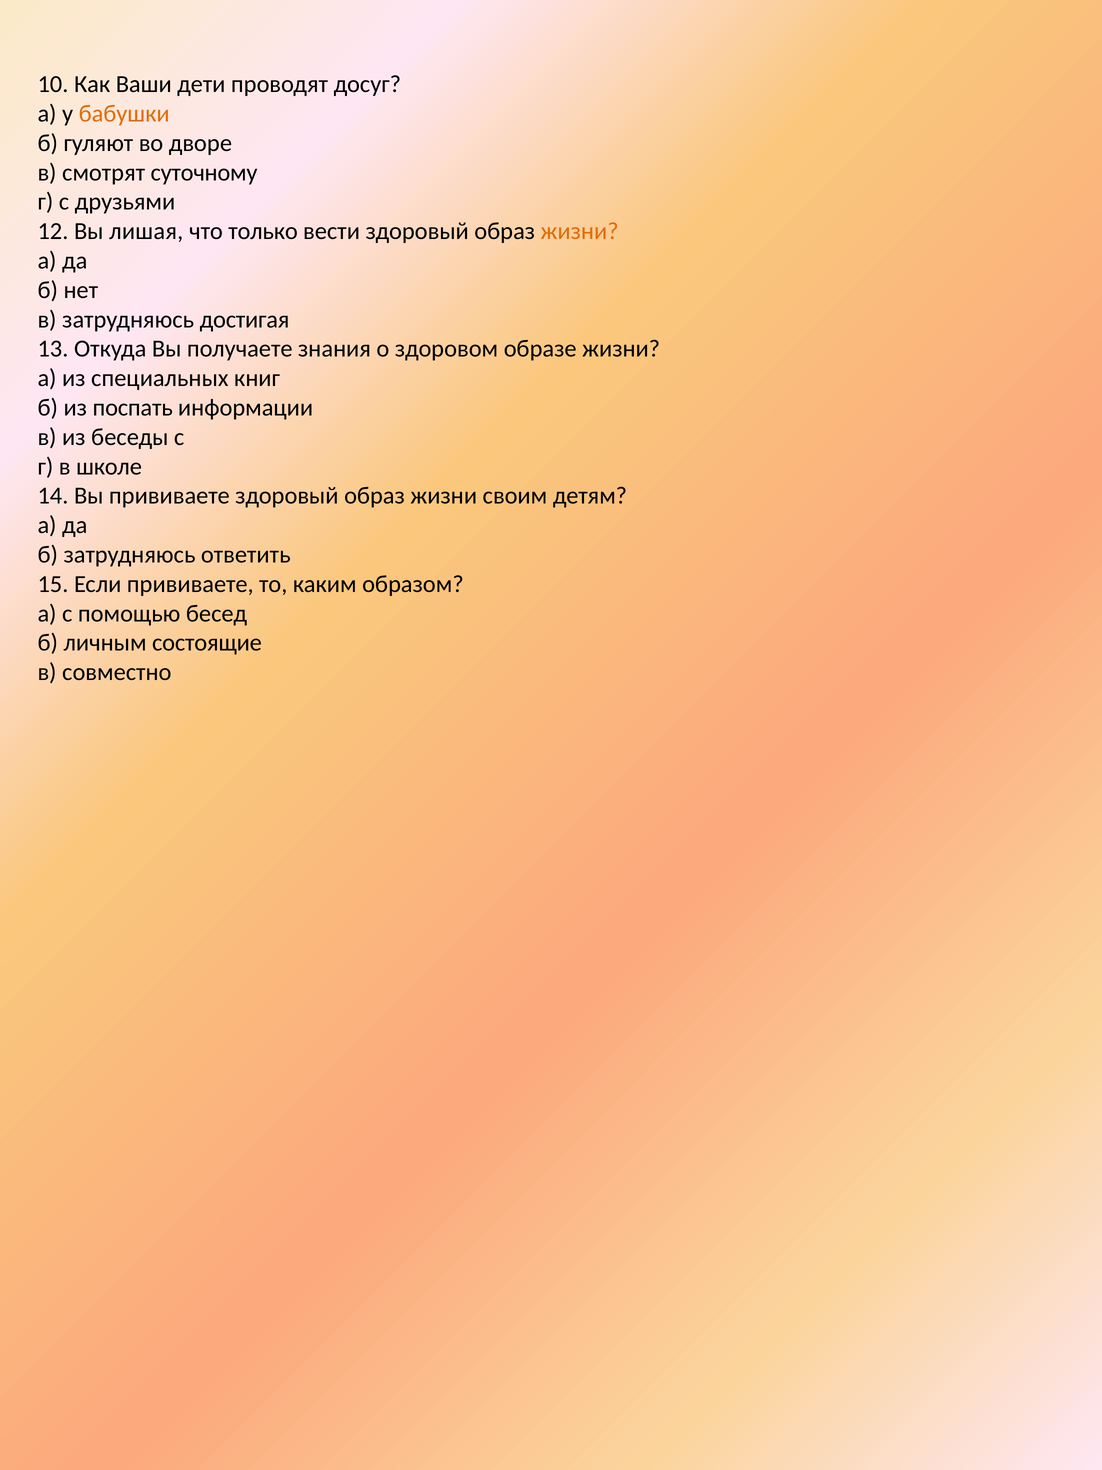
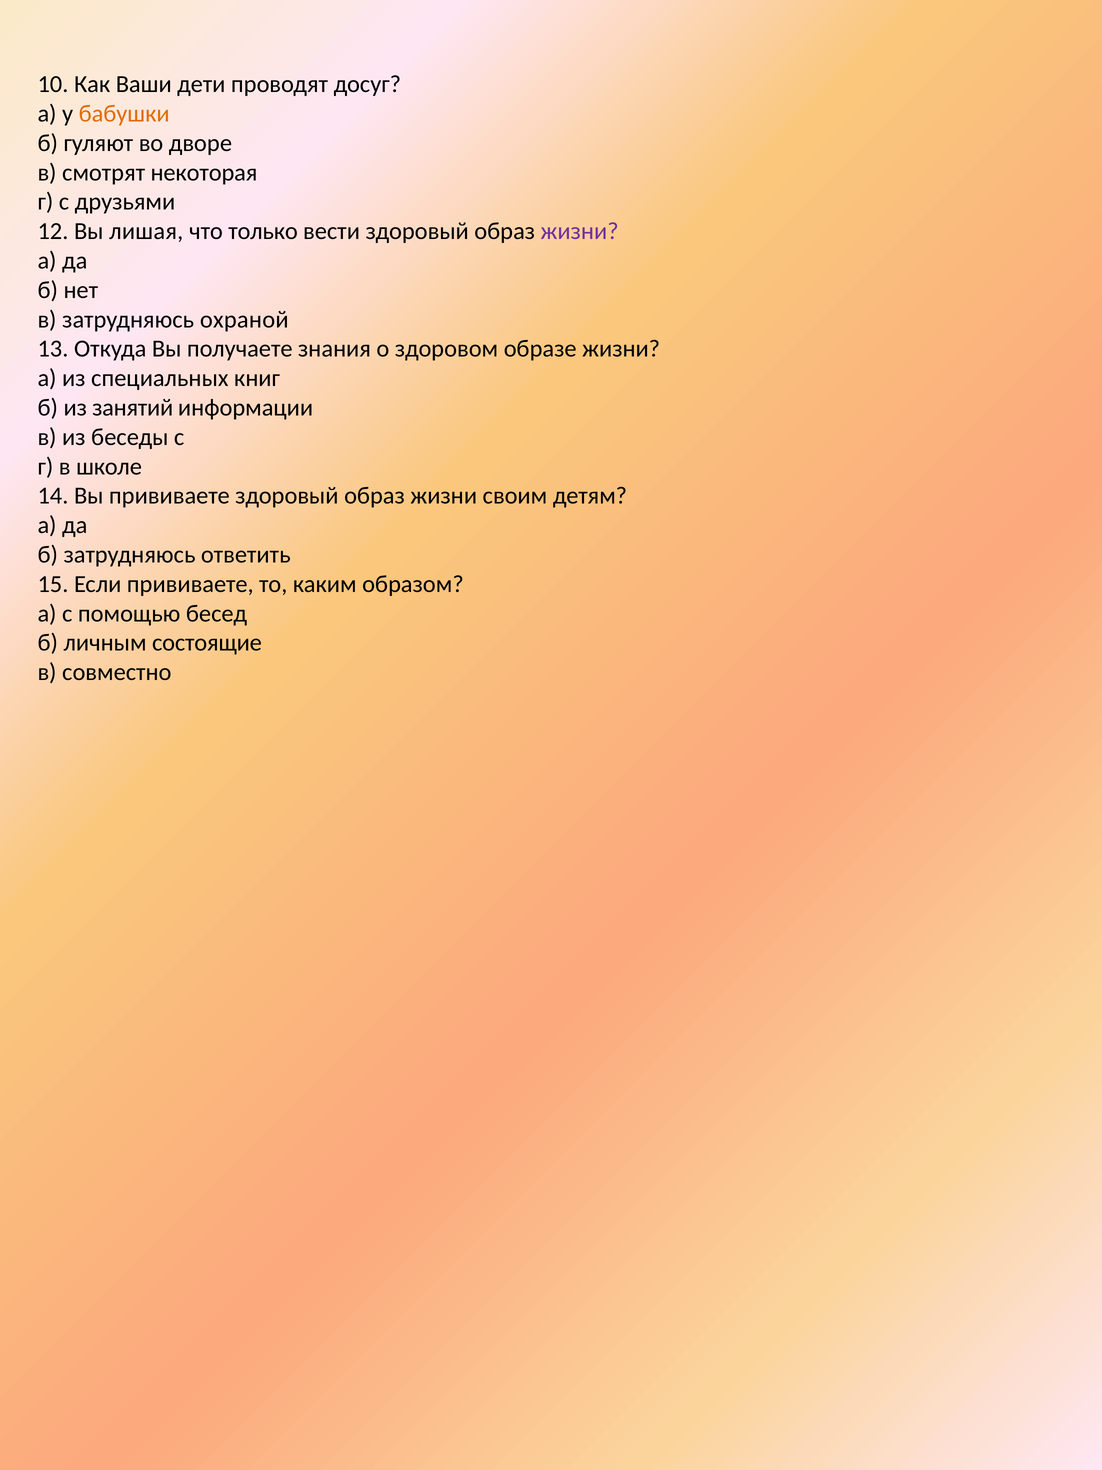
суточному: суточному -> некоторая (204, 172)
жизни colour: orange -> purple (580, 231)
достигая: достигая -> охраной (244, 319)
поспать: поспать -> занятий (133, 407)
